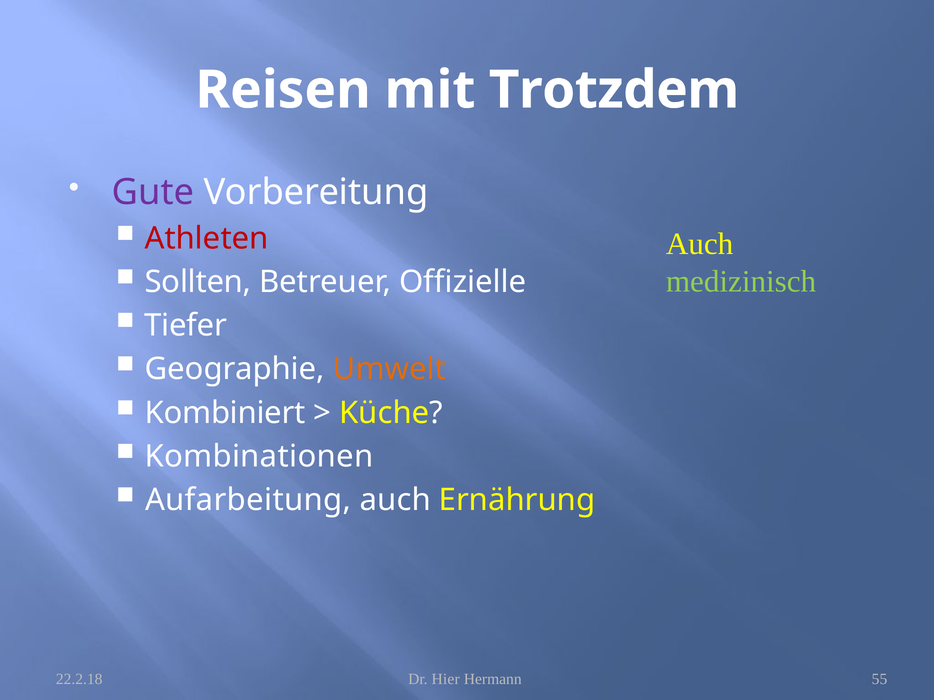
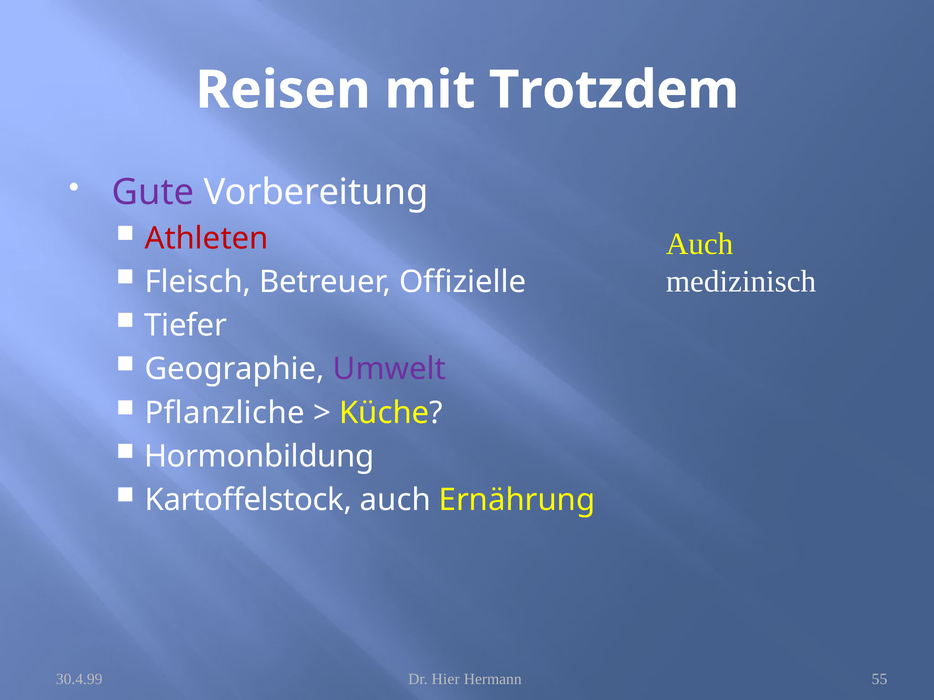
medizinisch colour: light green -> white (741, 282)
Sollten: Sollten -> Fleisch (198, 282)
Umwelt colour: orange -> purple (389, 369)
Kombiniert: Kombiniert -> Pflanzliche (225, 413)
Kombinationen: Kombinationen -> Hormonbildung (259, 457)
Aufarbeitung: Aufarbeitung -> Kartoffelstock (248, 500)
22.2.18: 22.2.18 -> 30.4.99 (79, 680)
